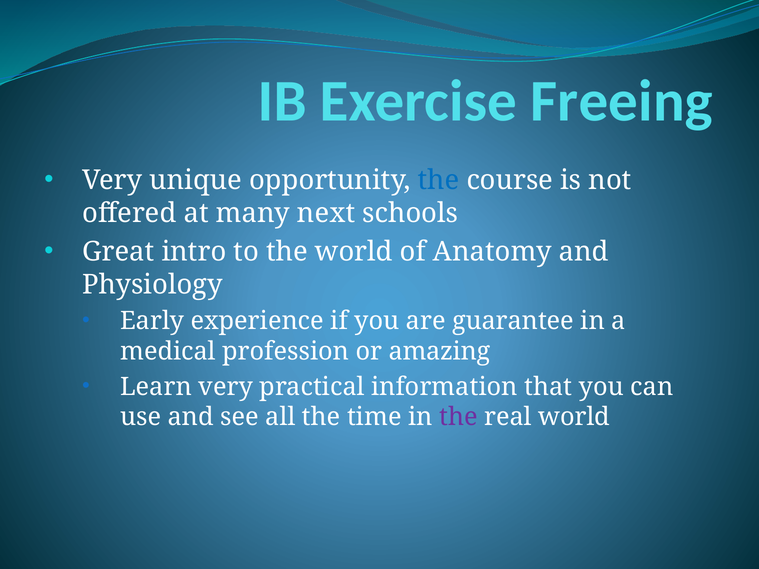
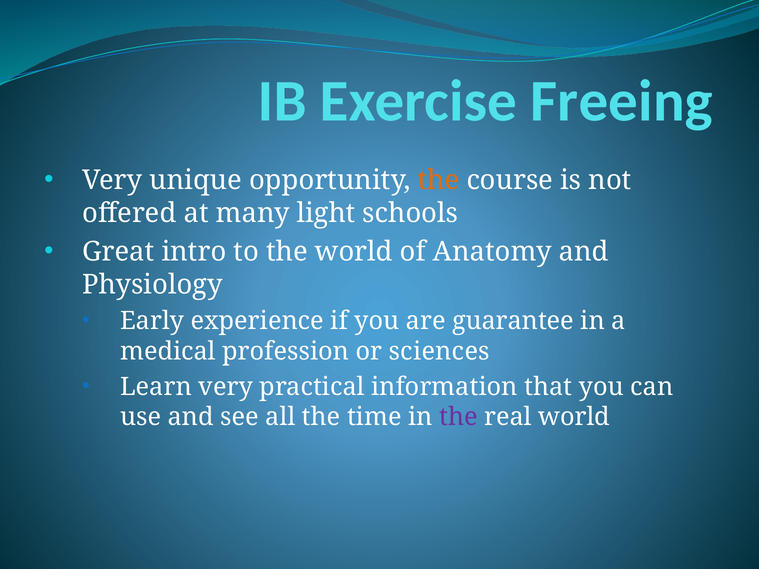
the colour: blue -> orange (438, 180)
next: next -> light (326, 213)
amazing: amazing -> sciences (439, 352)
